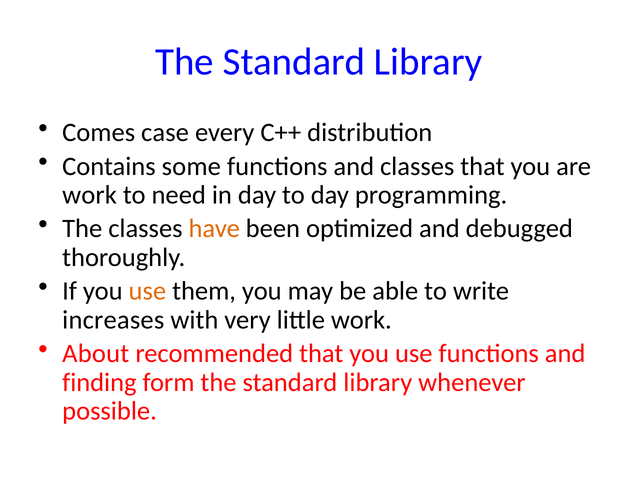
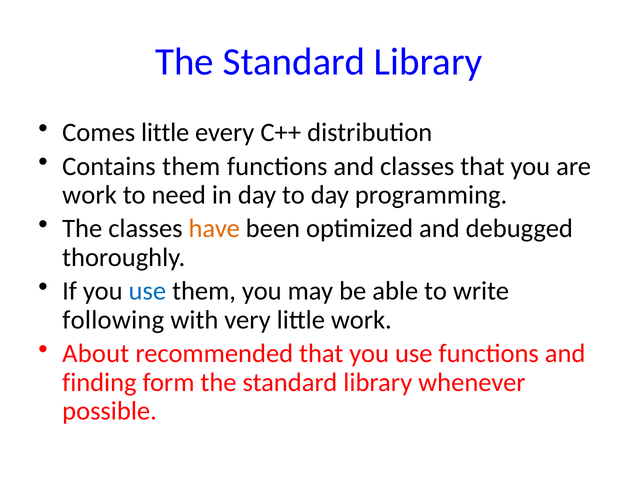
Comes case: case -> little (165, 133)
Contains some: some -> them (191, 166)
use colour: orange -> blue (147, 291)
increases: increases -> following (113, 320)
